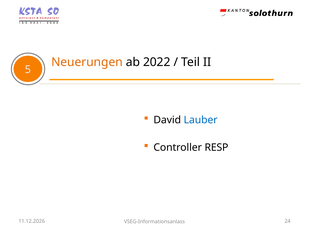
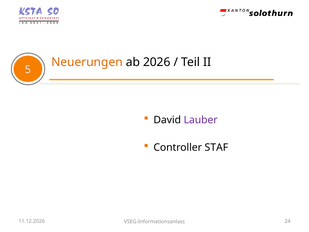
2022: 2022 -> 2026 (157, 62)
Lauber colour: blue -> purple (201, 120)
RESP: RESP -> STAF (216, 147)
